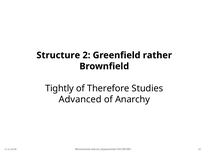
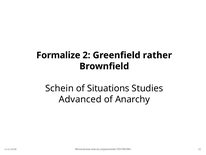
Structure: Structure -> Formalize (58, 55)
Tightly: Tightly -> Schein (59, 88)
Therefore: Therefore -> Situations (108, 88)
